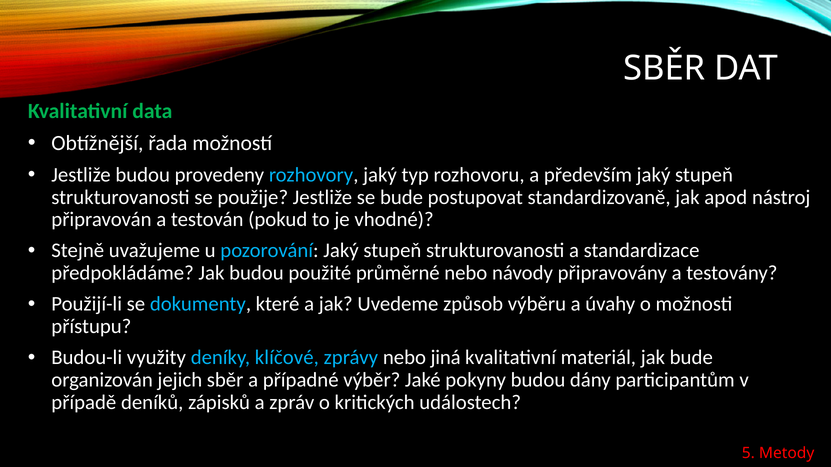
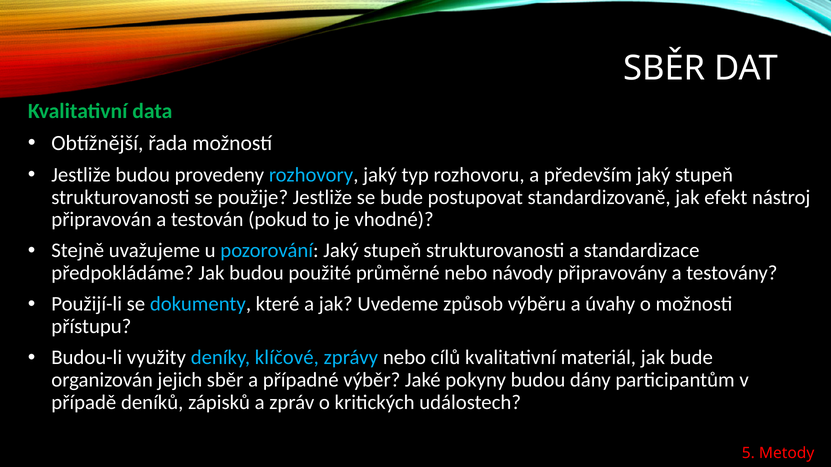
apod: apod -> efekt (726, 197)
jiná: jiná -> cílů (445, 358)
